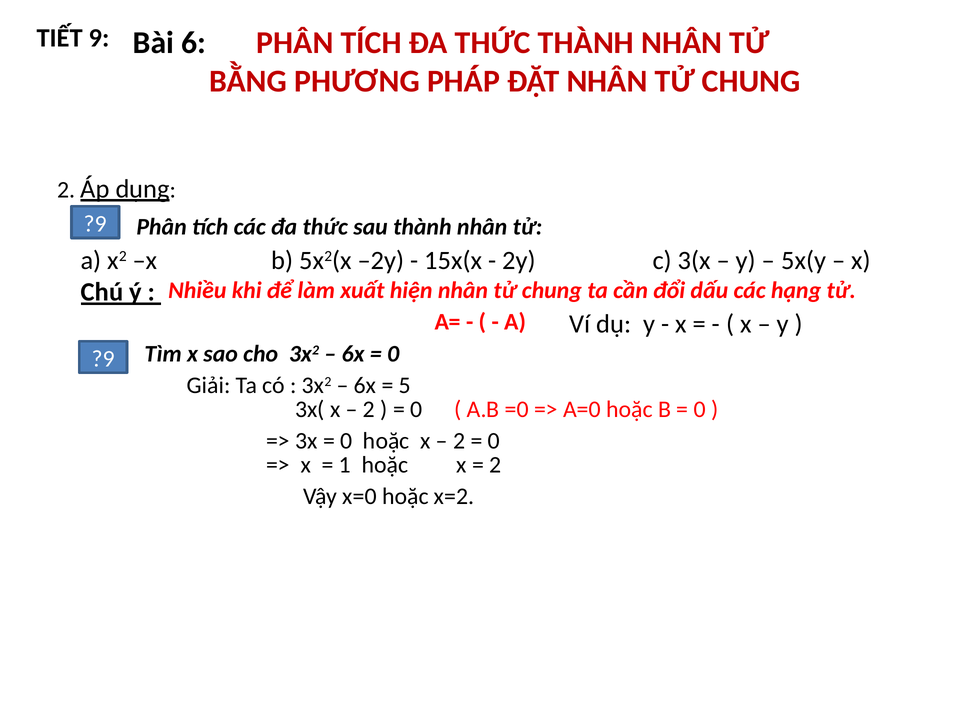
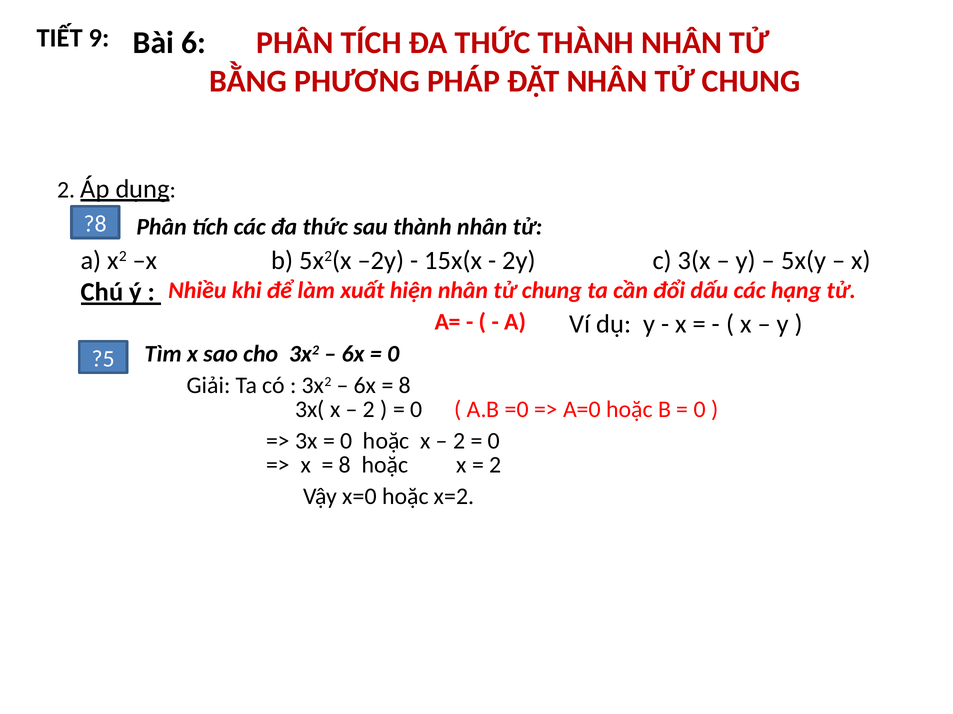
?9: ?9 -> ?8 (95, 224)
?9: ?9 -> ?5 (103, 359)
5: 5 -> 8 (405, 386)
1: 1 -> 8 (345, 465)
